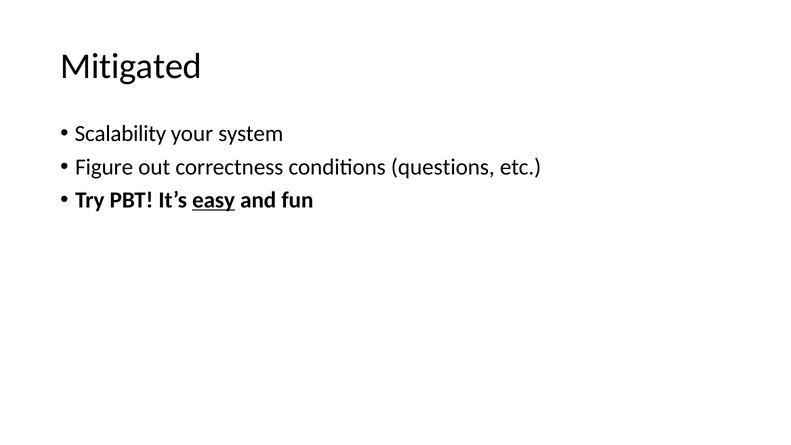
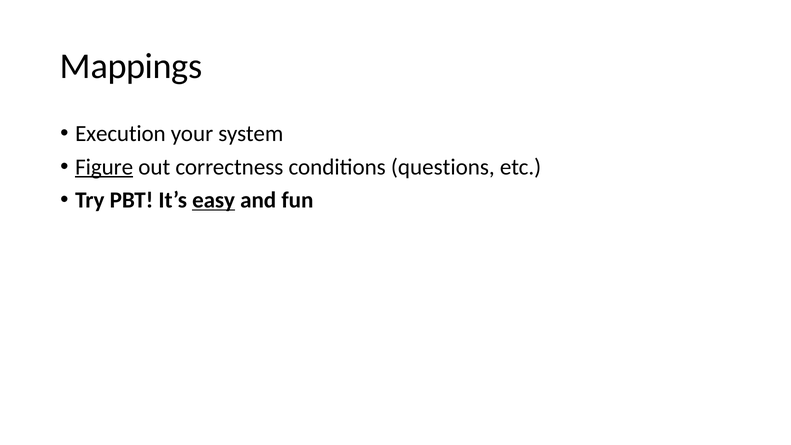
Mitigated: Mitigated -> Mappings (131, 66)
Scalability: Scalability -> Execution (120, 134)
Figure underline: none -> present (104, 167)
